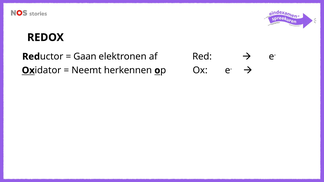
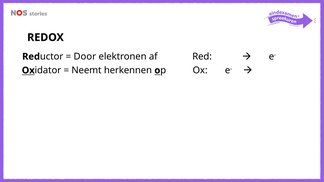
Gaan: Gaan -> Door (85, 57)
